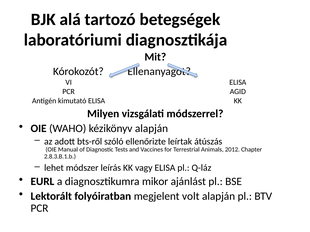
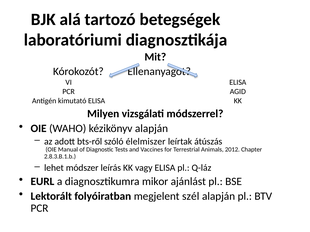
ellenőrizte: ellenőrizte -> élelmiszer (146, 142)
volt: volt -> szél (191, 196)
